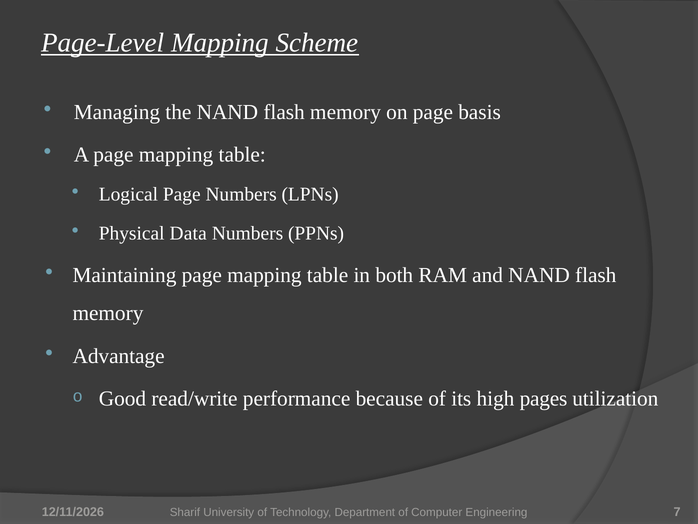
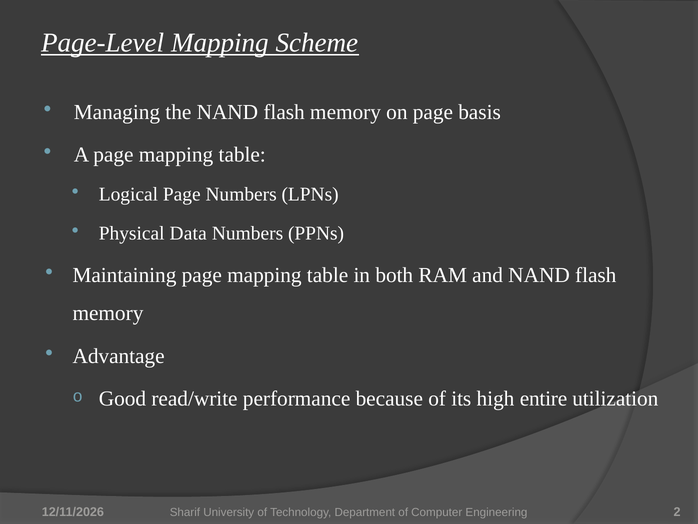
pages: pages -> entire (543, 398)
7: 7 -> 2 (677, 511)
